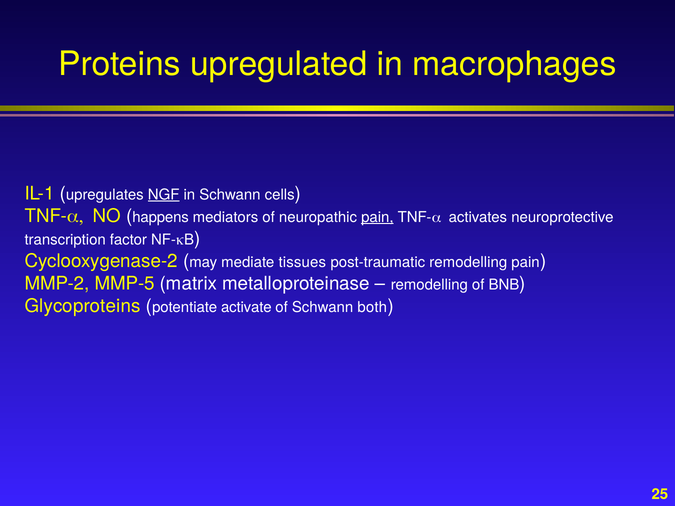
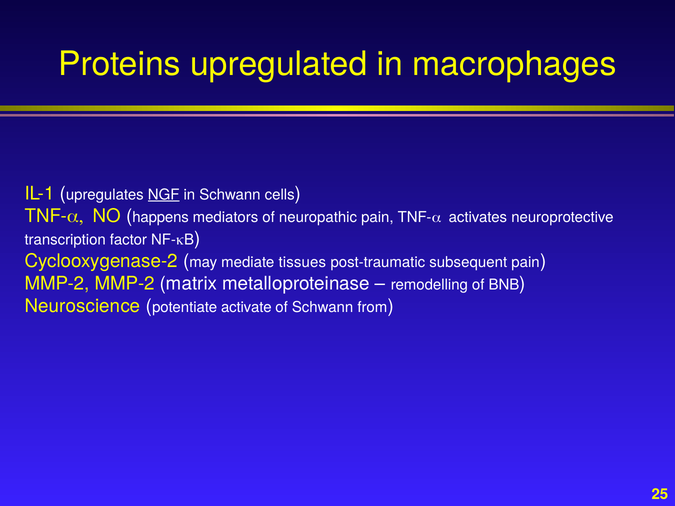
pain underline: present -> none (377, 217)
post-traumatic remodelling: remodelling -> subsequent (468, 262)
MMP-2 MMP-5: MMP-5 -> MMP-2 (125, 284)
Glycoproteins: Glycoproteins -> Neuroscience (83, 306)
both: both -> from (372, 307)
